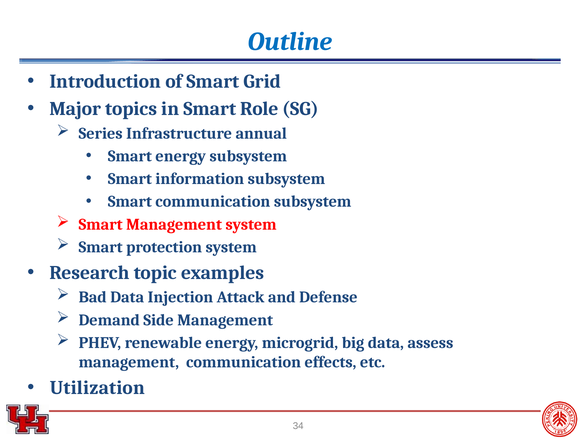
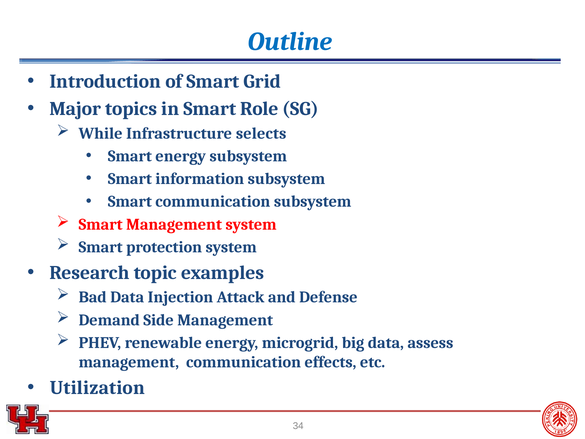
Series: Series -> While (101, 133)
annual: annual -> selects (261, 133)
